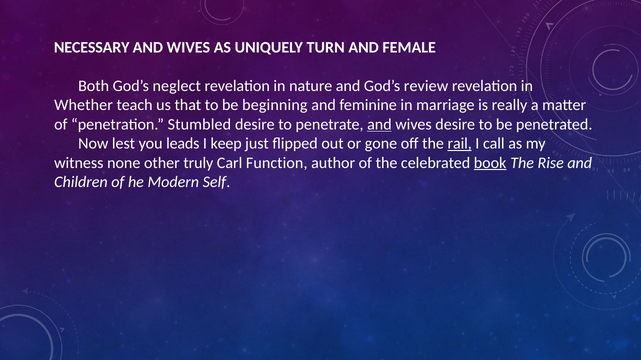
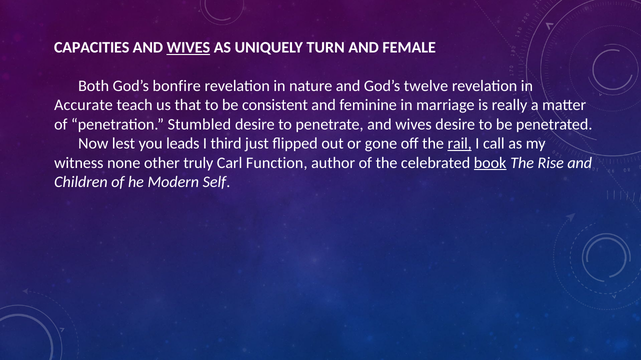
NECESSARY: NECESSARY -> CAPACITIES (92, 48)
WIVES underline: none -> present (188, 48)
neglect: neglect -> bonfire (177, 86)
review: review -> twelve (426, 86)
Whether: Whether -> Accurate (83, 105)
beginning: beginning -> consistent (275, 105)
and underline: present -> none (379, 125)
keep: keep -> third (226, 144)
